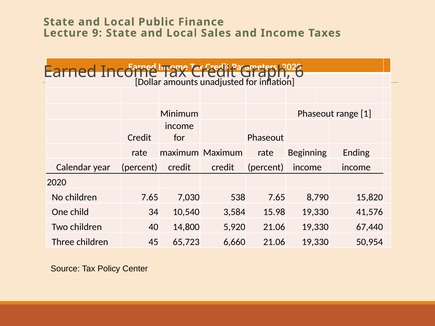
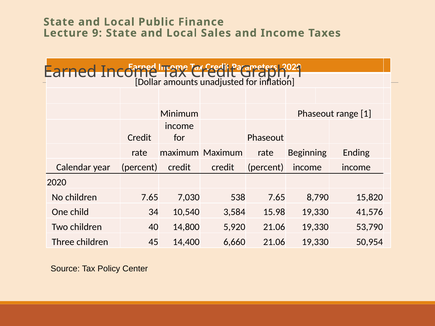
6: 6 -> 1 (300, 72)
67,440: 67,440 -> 53,790 (370, 227)
65,723: 65,723 -> 14,400 (186, 242)
